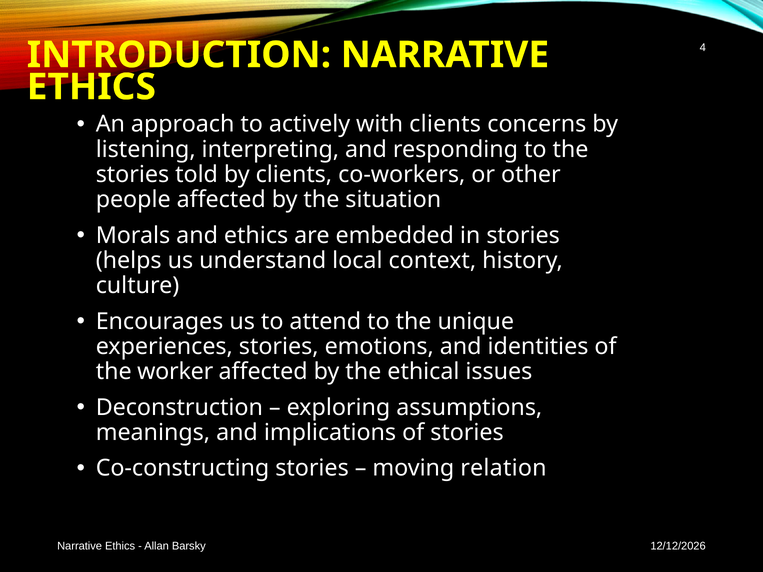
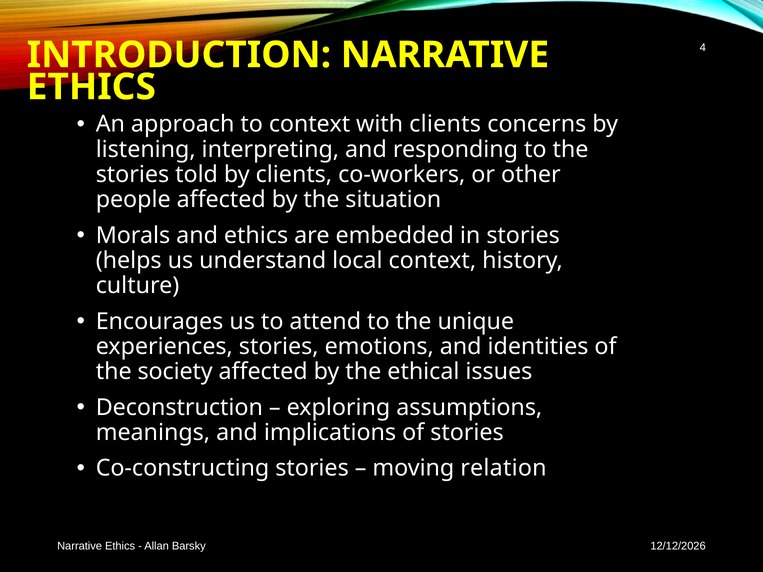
to actively: actively -> context (310, 124)
worker: worker -> society (175, 372)
